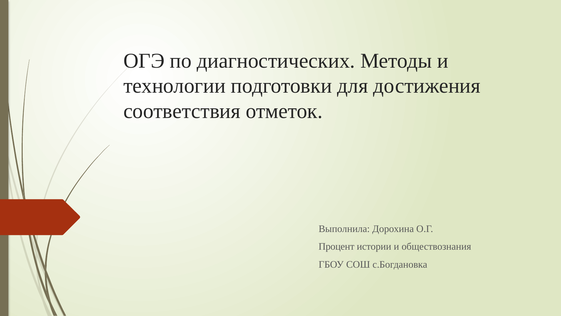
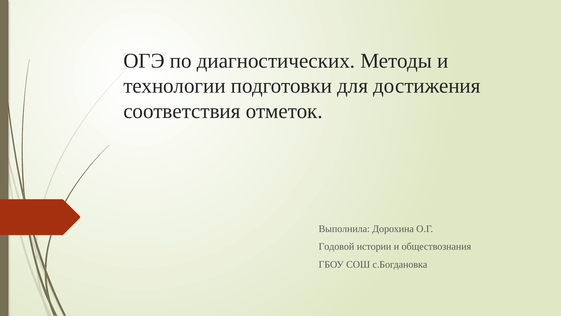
Процент: Процент -> Годовой (336, 246)
